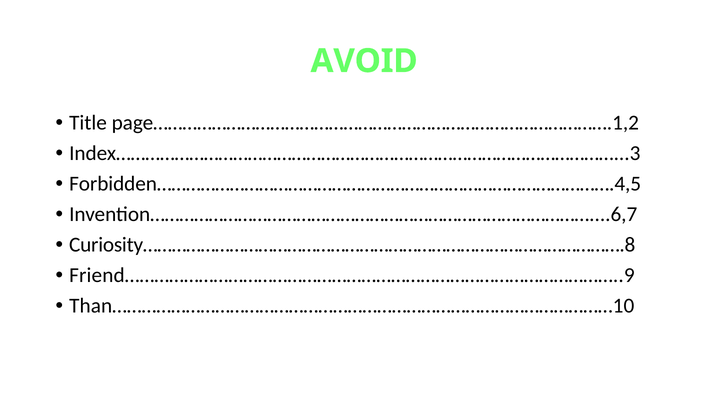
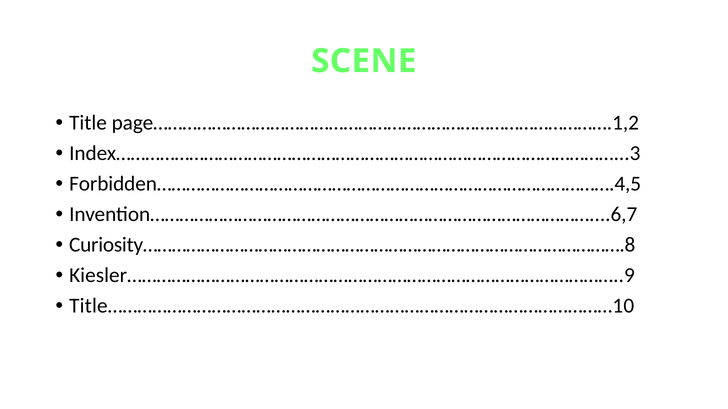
AVOID: AVOID -> SCENE (364, 61)
Friend………………………………………………………………………………………..9: Friend………………………………………………………………………………………..9 -> Kiesler………………………………………………………………………………………..9 (352, 276)
Than…………………………………………………………………………………………10: Than…………………………………………………………………………………………10 -> Title…………………………………………………………………………………………10 (352, 306)
